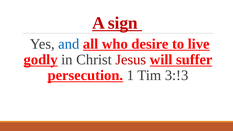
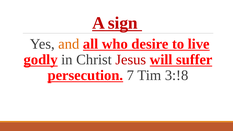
and colour: blue -> orange (69, 44)
1: 1 -> 7 (130, 75)
3:!3: 3:!3 -> 3:!8 (177, 75)
